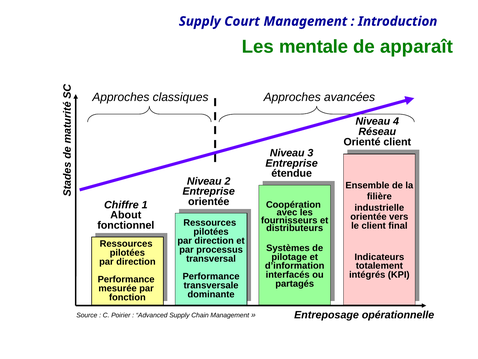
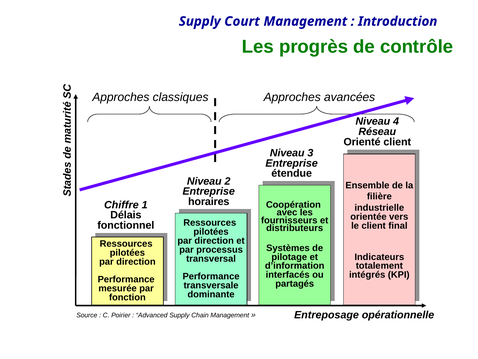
mentale: mentale -> progrès (314, 47)
apparaît: apparaît -> contrôle (417, 47)
orientée: orientée -> horaires (209, 201)
About: About -> Délais (126, 215)
